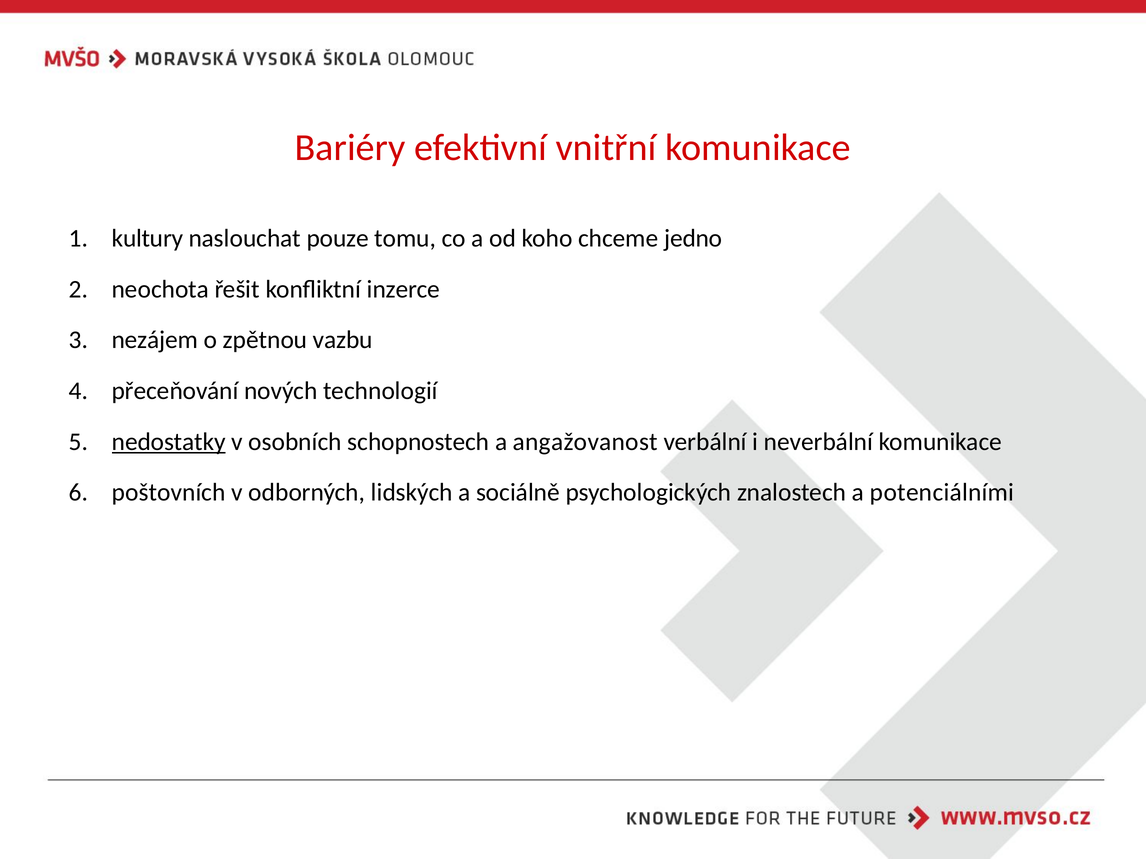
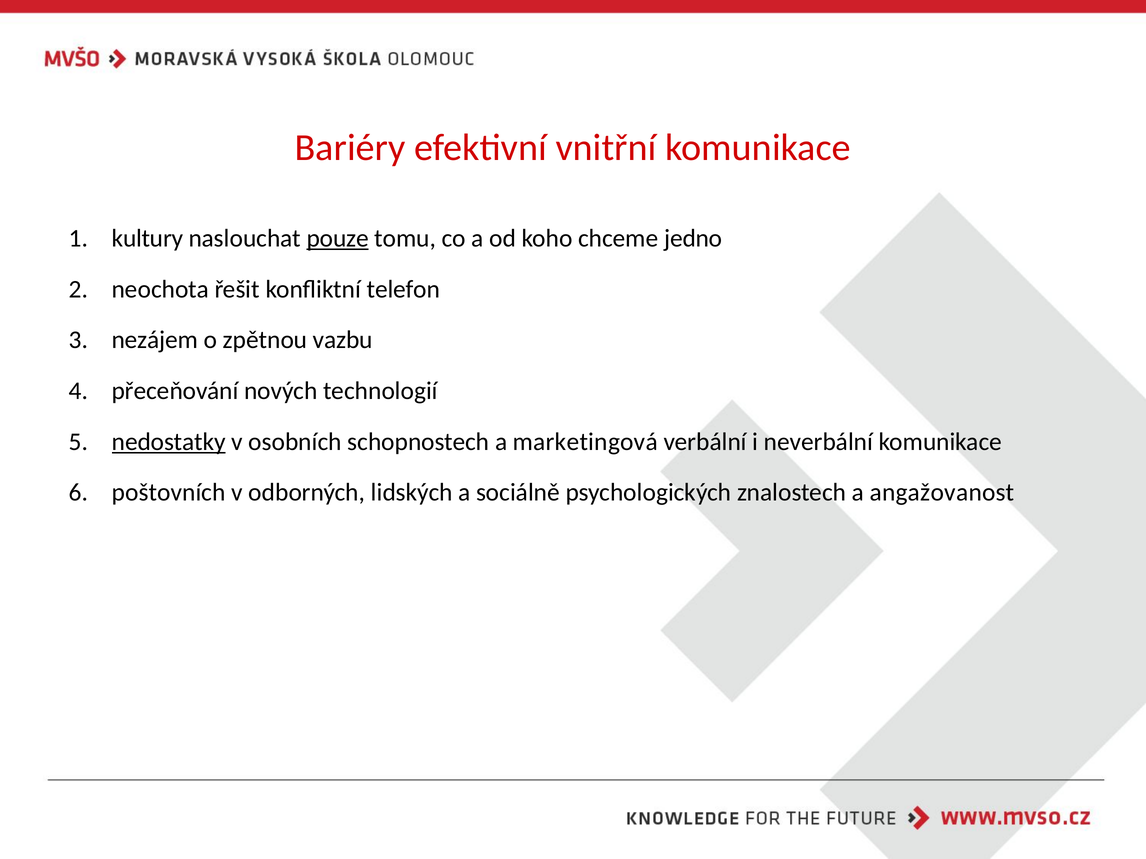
pouze underline: none -> present (338, 239)
inzerce: inzerce -> telefon (403, 289)
angažovanost: angažovanost -> marketingová (585, 442)
potenciálními: potenciálními -> angažovanost (942, 493)
